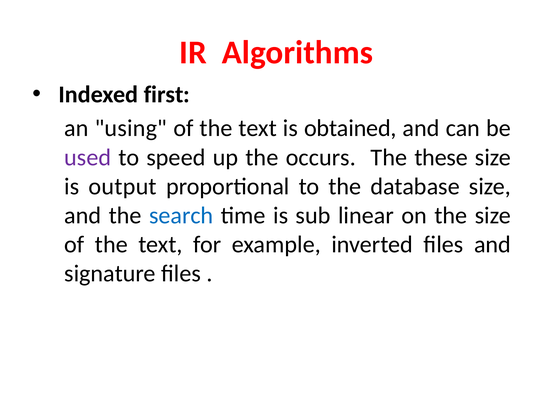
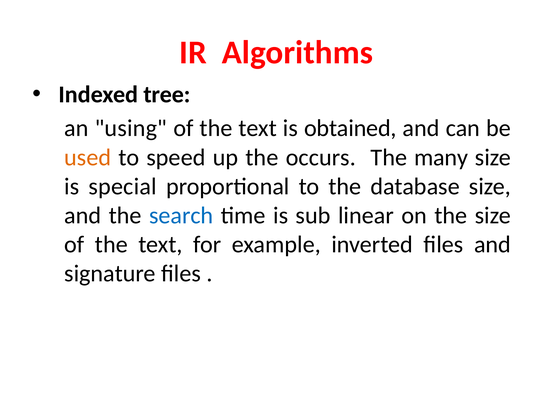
first: first -> tree (167, 94)
used colour: purple -> orange (88, 157)
these: these -> many (441, 157)
output: output -> special (123, 186)
